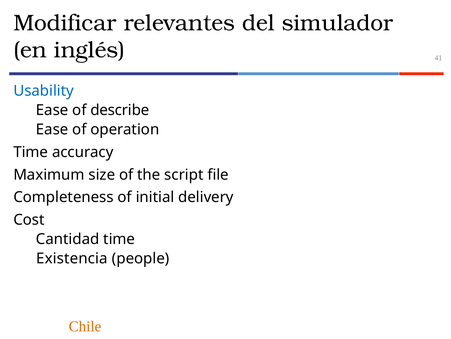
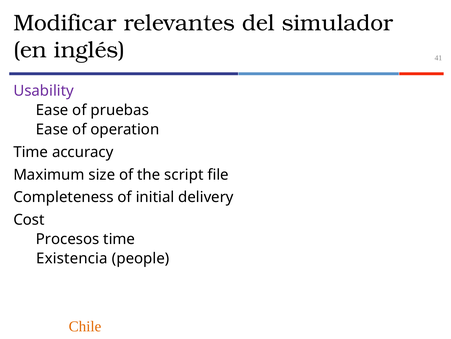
Usability colour: blue -> purple (44, 91)
describe: describe -> pruebas (120, 110)
Cantidad: Cantidad -> Procesos (68, 239)
